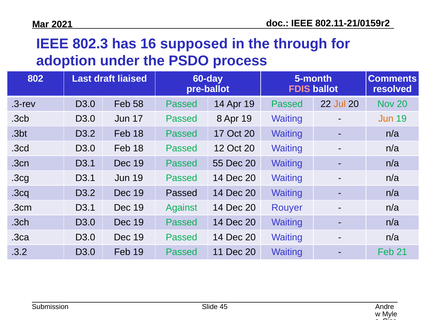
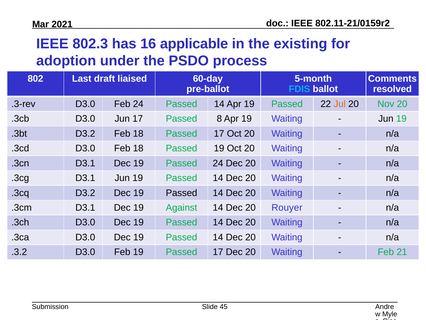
supposed: supposed -> applicable (194, 44)
through: through -> existing (300, 44)
FDIS colour: pink -> light blue (299, 89)
Feb 58: 58 -> 24 (138, 104)
Jun colour: orange -> black (386, 119)
Passed 12: 12 -> 19 (219, 148)
Passed 55: 55 -> 24 (218, 163)
19 Passed 11: 11 -> 17 (218, 252)
